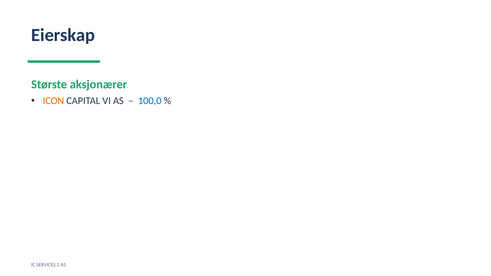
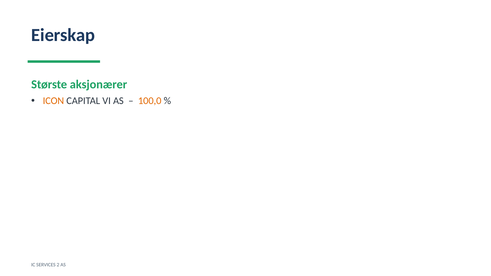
100,0 colour: blue -> orange (150, 101)
